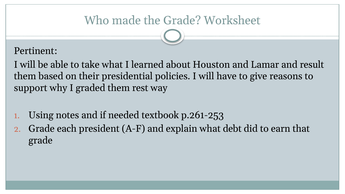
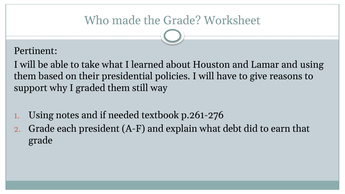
and result: result -> using (312, 65)
rest: rest -> still (140, 88)
p.261-253: p.261-253 -> p.261-276 (202, 115)
